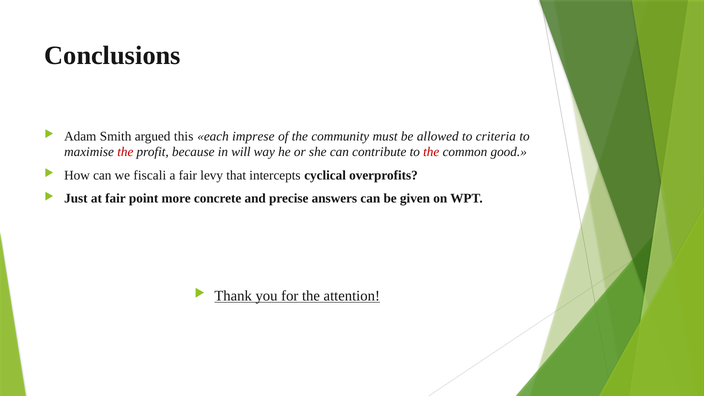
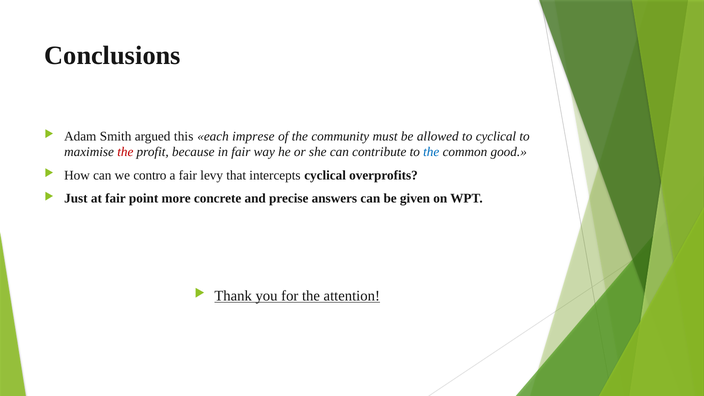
to criteria: criteria -> cyclical (496, 136)
in will: will -> fair (241, 152)
the colour: red -> blue (431, 152)
fiscali: fiscali -> contro (150, 175)
